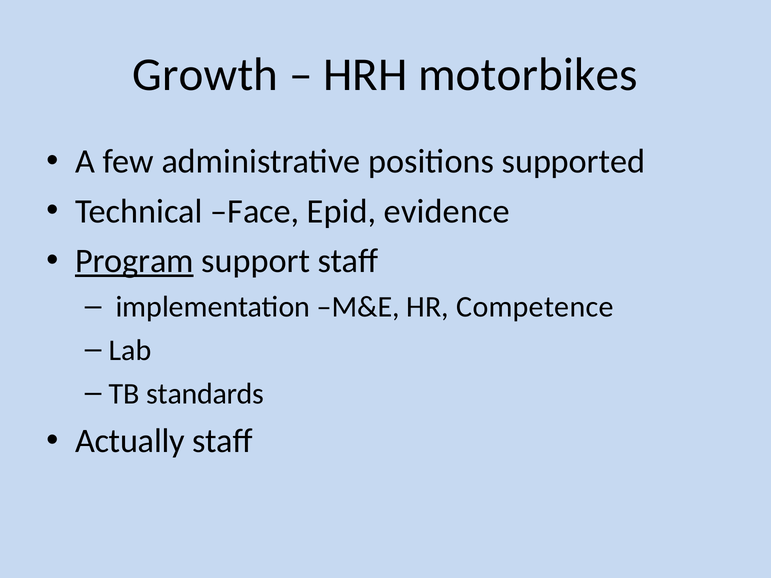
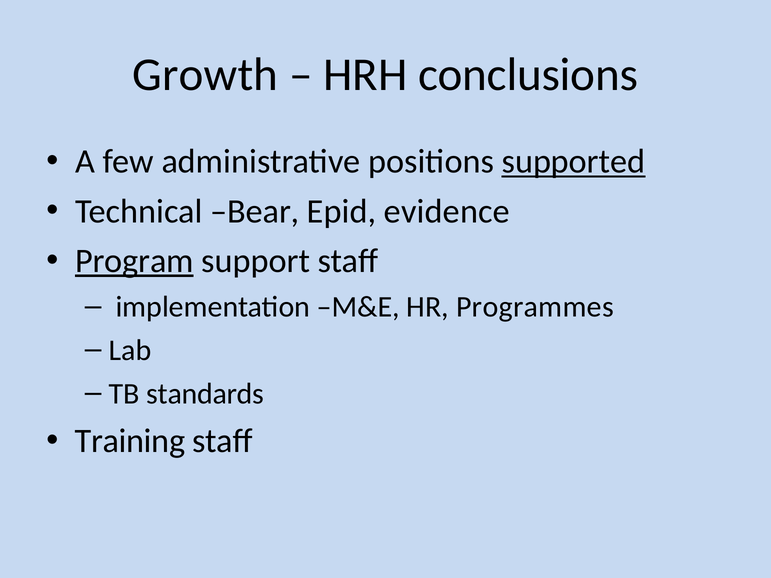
motorbikes: motorbikes -> conclusions (528, 75)
supported underline: none -> present (574, 162)
Face: Face -> Bear (255, 211)
Competence: Competence -> Programmes (535, 307)
Actually: Actually -> Training (130, 441)
